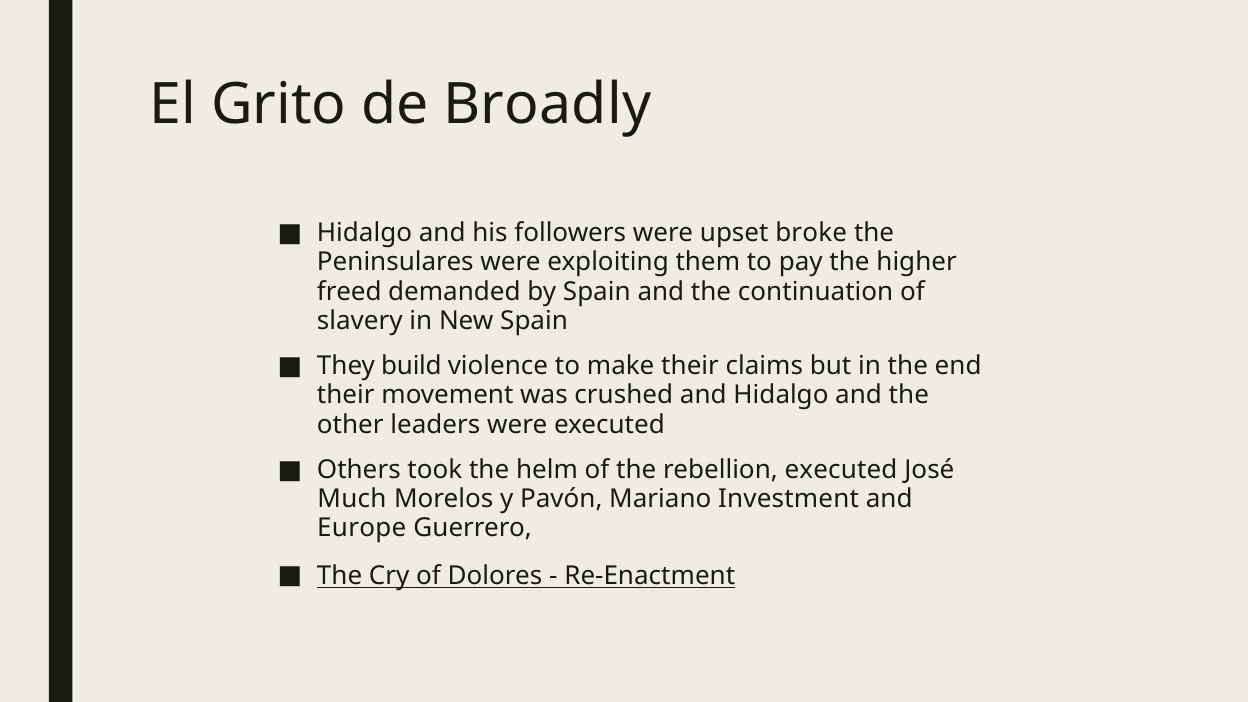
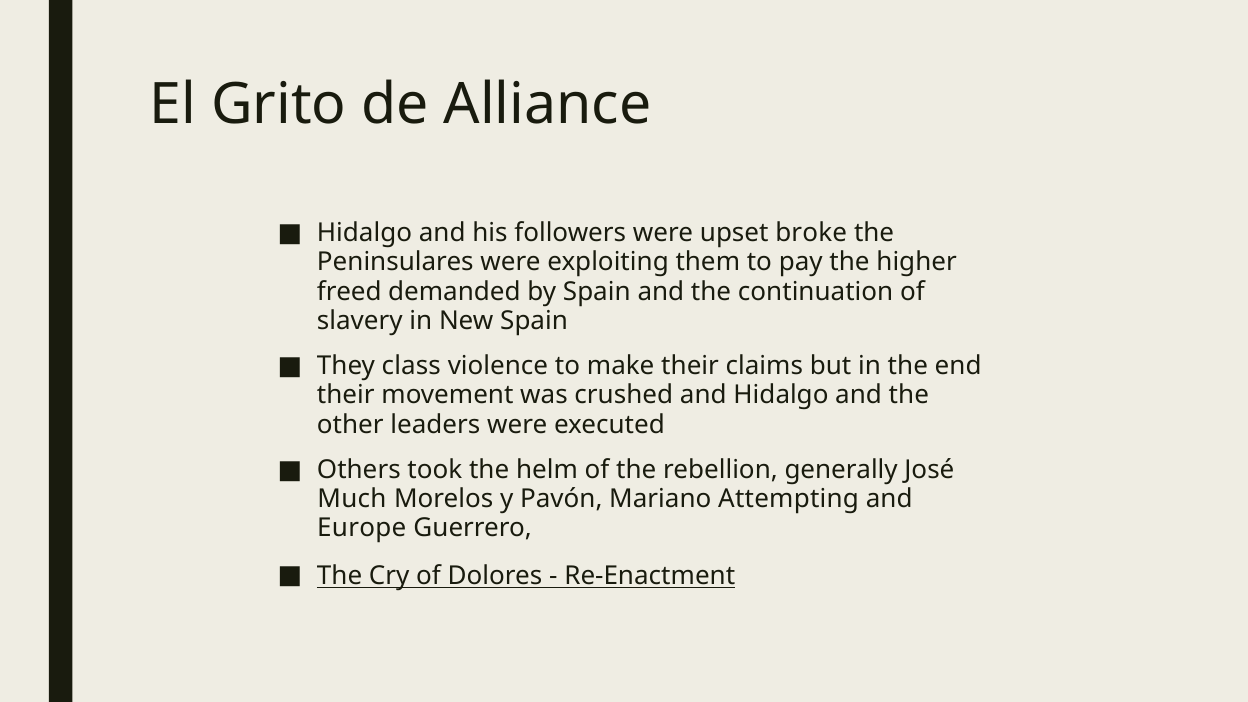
Broadly: Broadly -> Alliance (547, 105)
build: build -> class (411, 366)
rebellion executed: executed -> generally (841, 469)
Investment: Investment -> Attempting (789, 499)
